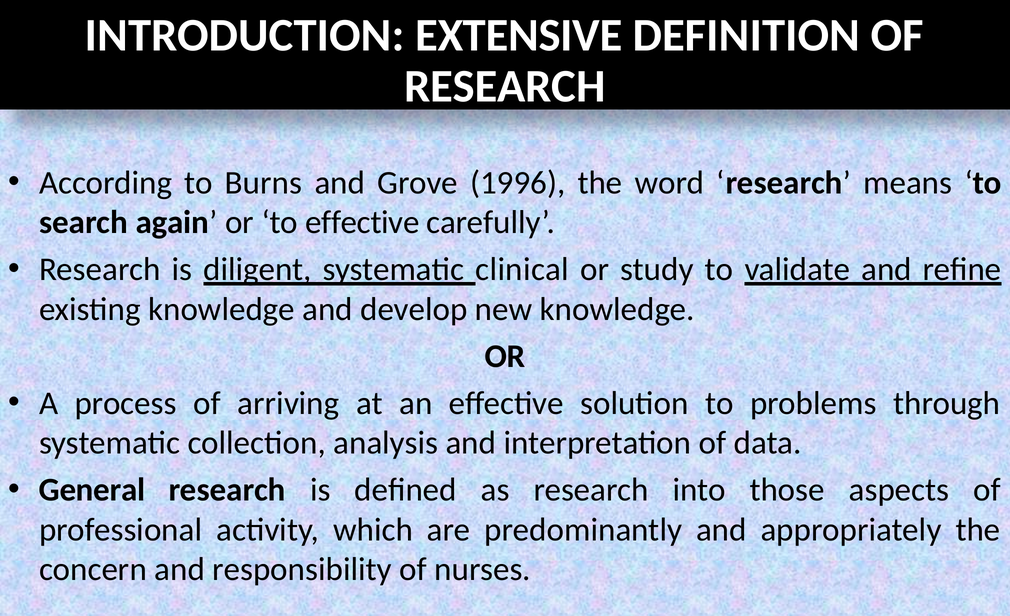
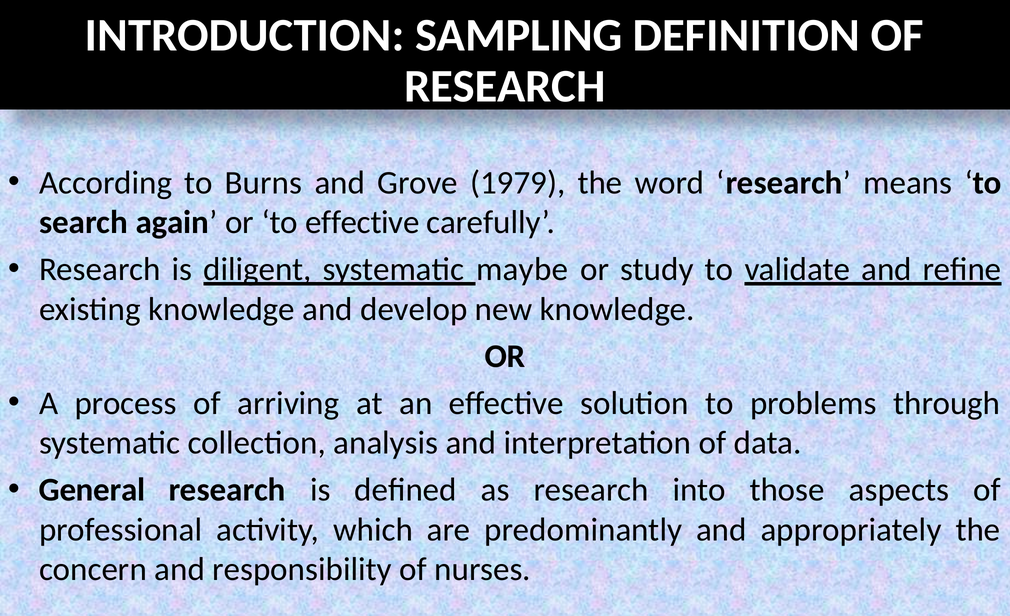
EXTENSIVE: EXTENSIVE -> SAMPLING (519, 36)
1996: 1996 -> 1979 (518, 183)
clinical: clinical -> maybe (522, 269)
